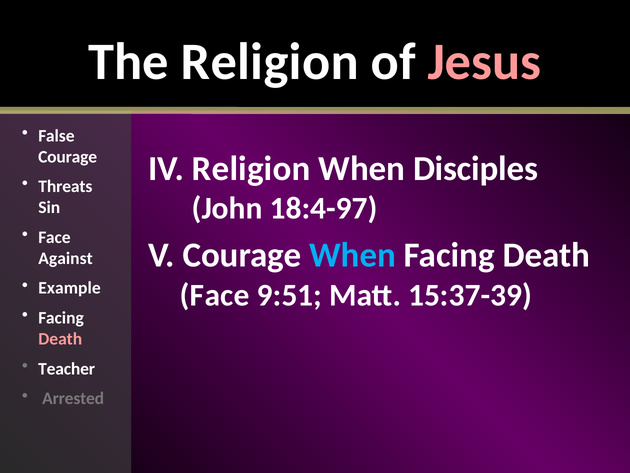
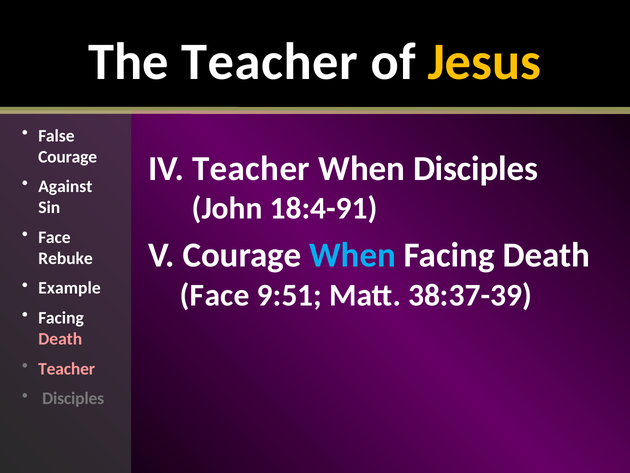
The Religion: Religion -> Teacher (270, 62)
Jesus colour: pink -> yellow (484, 62)
IV Religion: Religion -> Teacher (251, 168)
Threats: Threats -> Against (65, 186)
18:4-97: 18:4-97 -> 18:4-91 (324, 208)
Against: Against -> Rebuke (66, 258)
15:37-39: 15:37-39 -> 38:37-39 (470, 295)
Teacher colour: white -> pink (67, 368)
Arrested: Arrested -> Disciples (73, 398)
